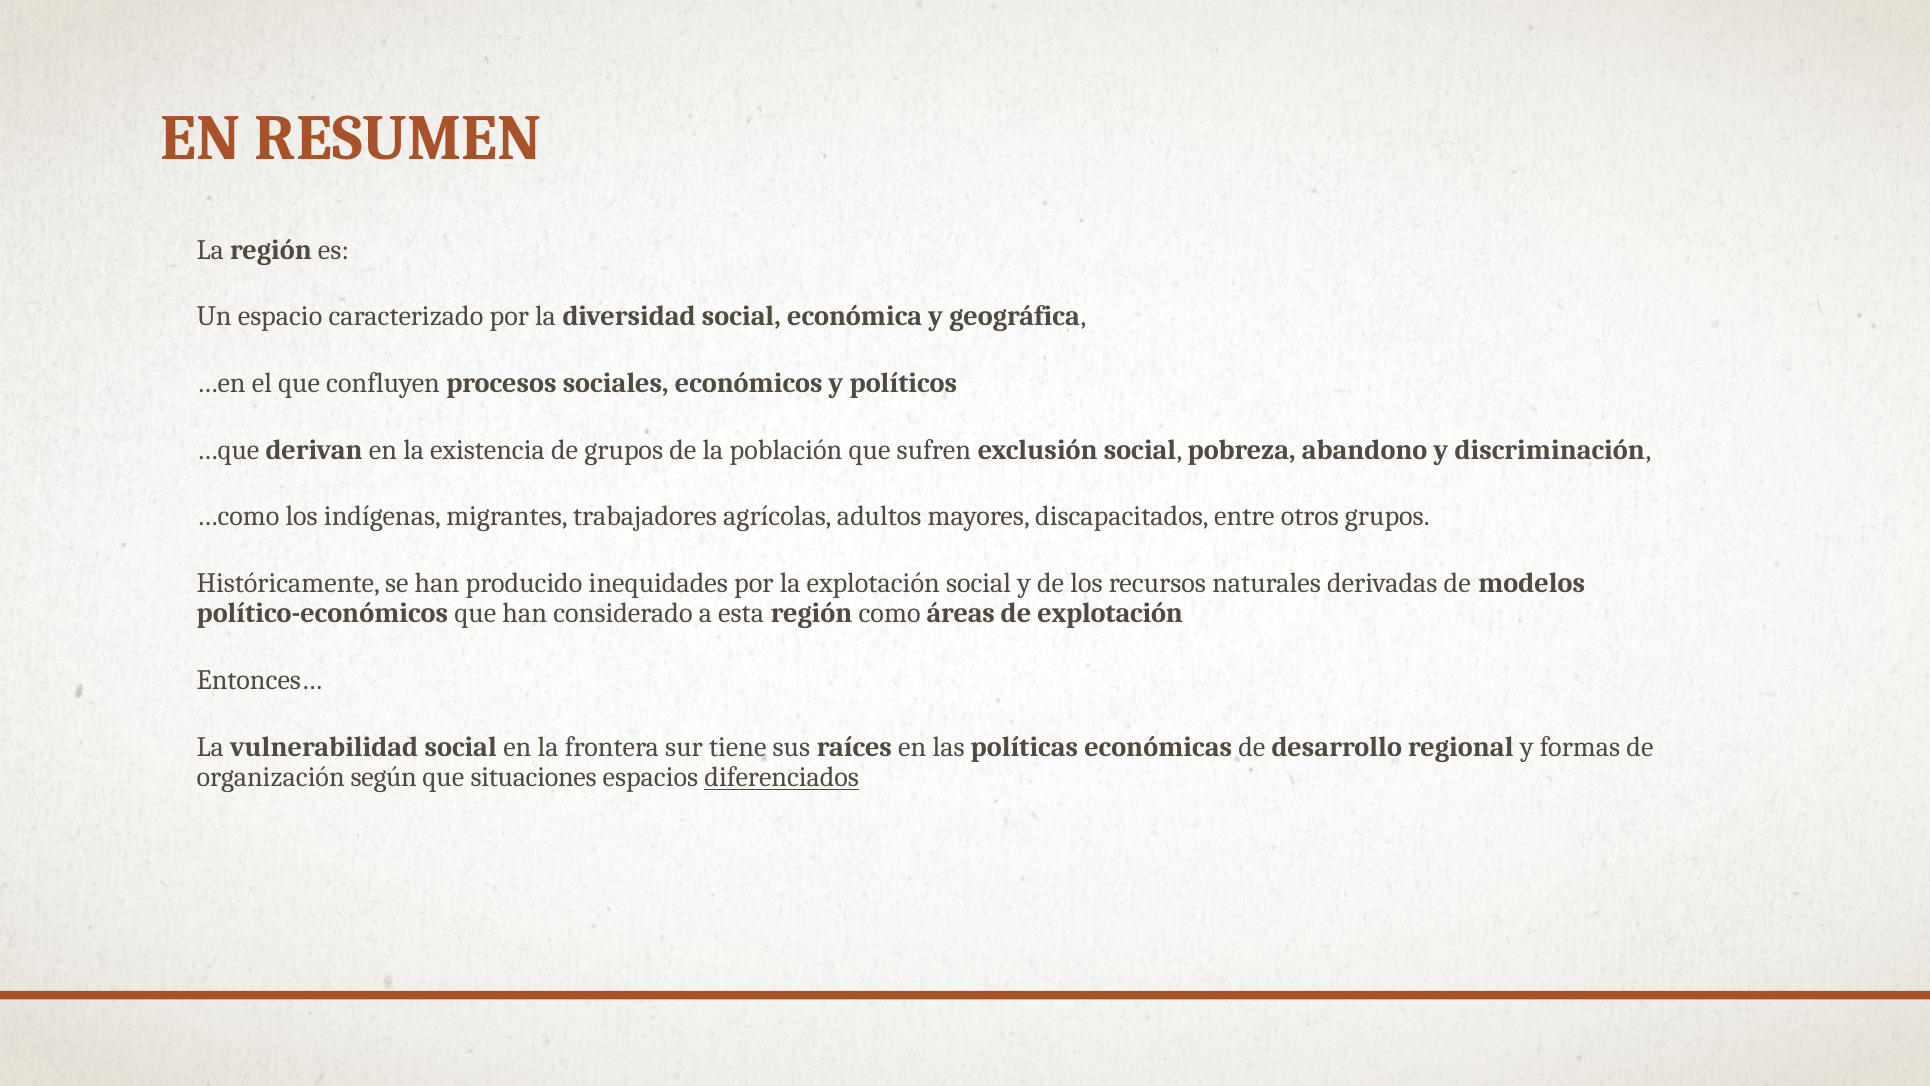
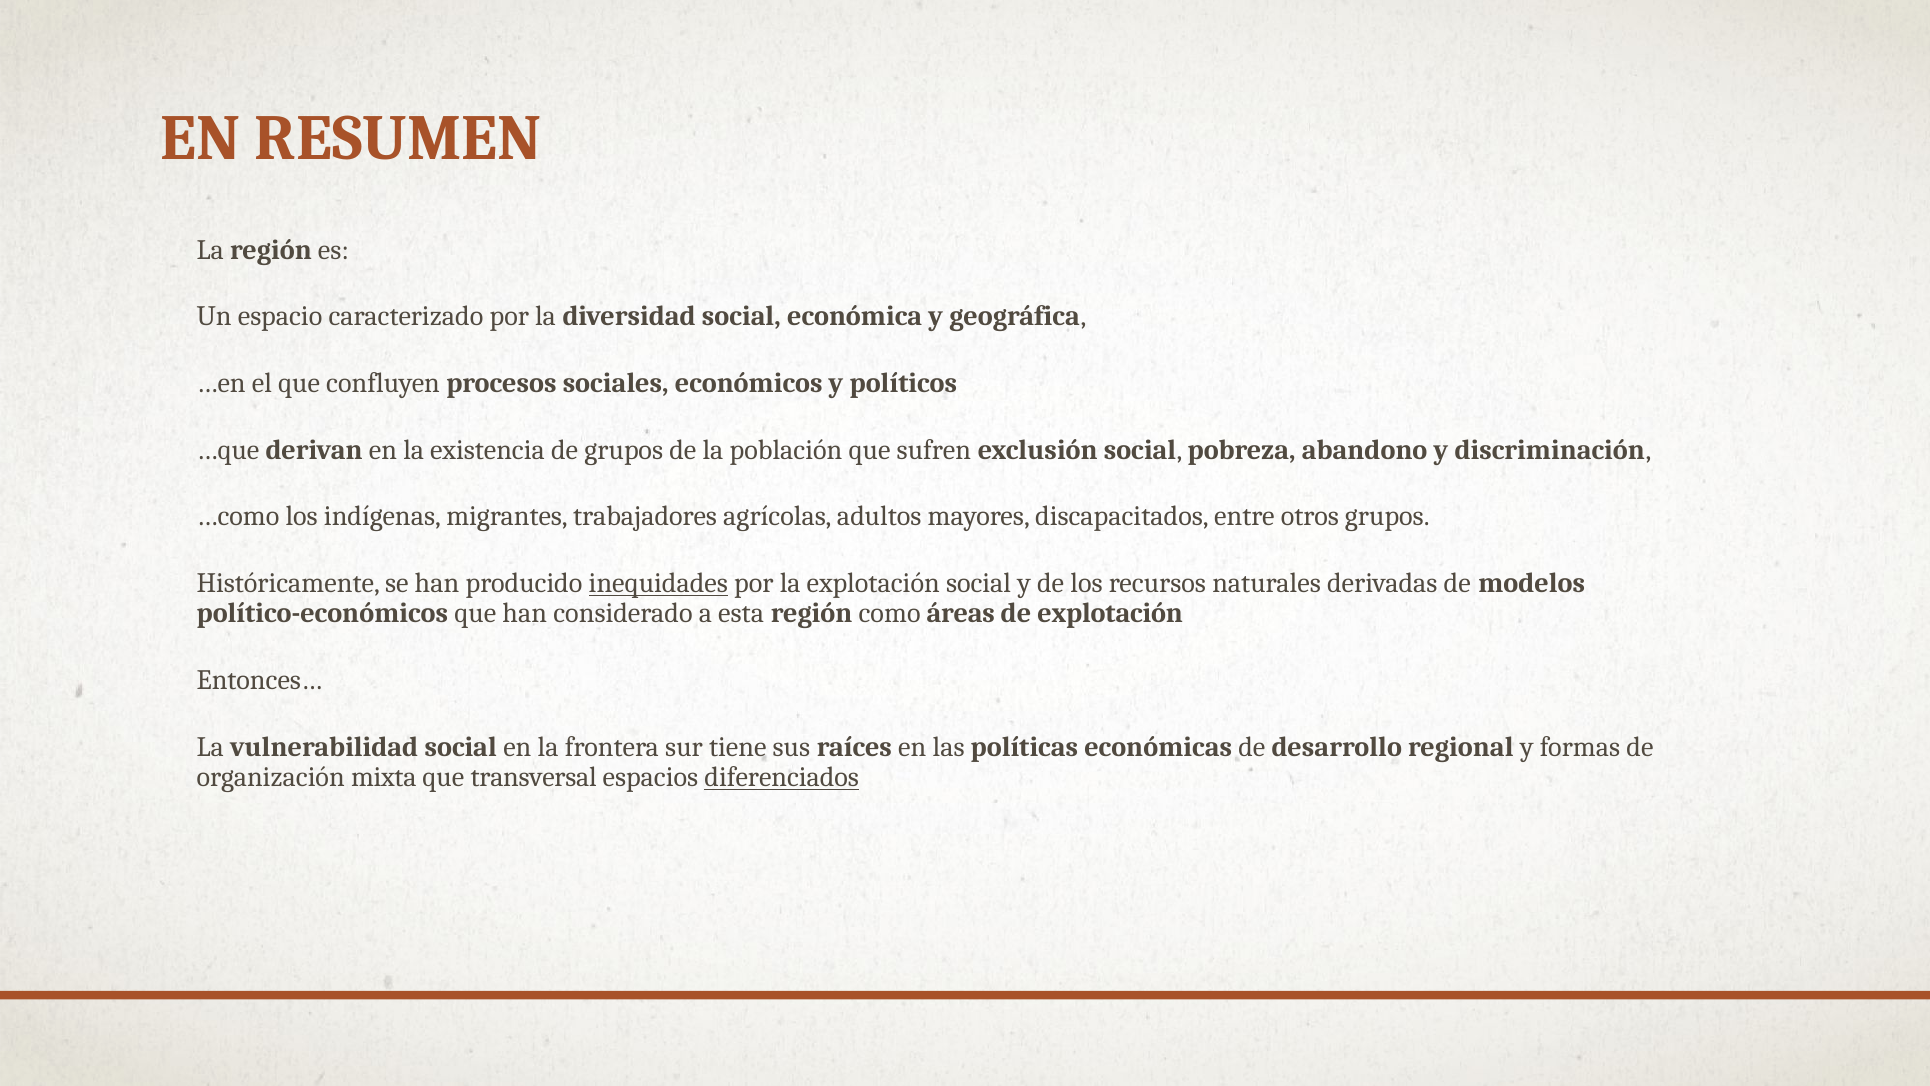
inequidades underline: none -> present (658, 583)
según: según -> mixta (384, 777)
situaciones: situaciones -> transversal (534, 777)
